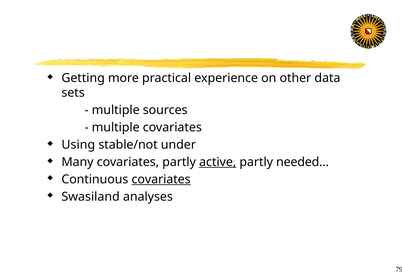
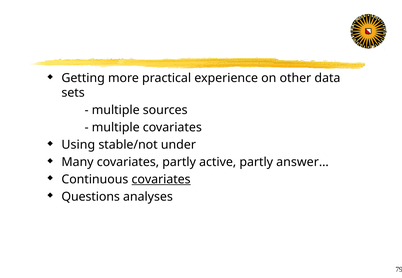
active underline: present -> none (218, 162)
needed…: needed… -> answer… (302, 162)
Swasiland: Swasiland -> Questions (91, 197)
